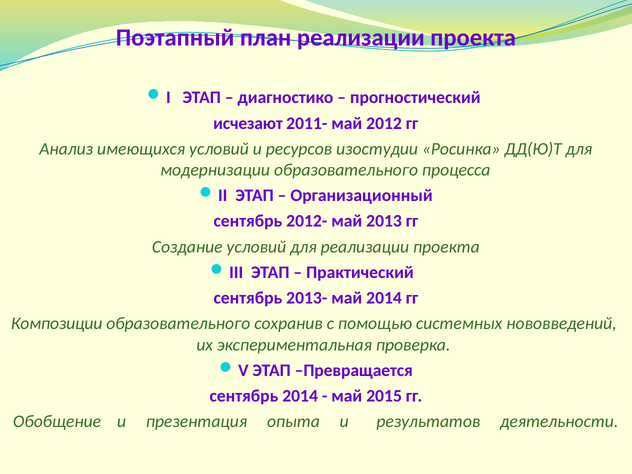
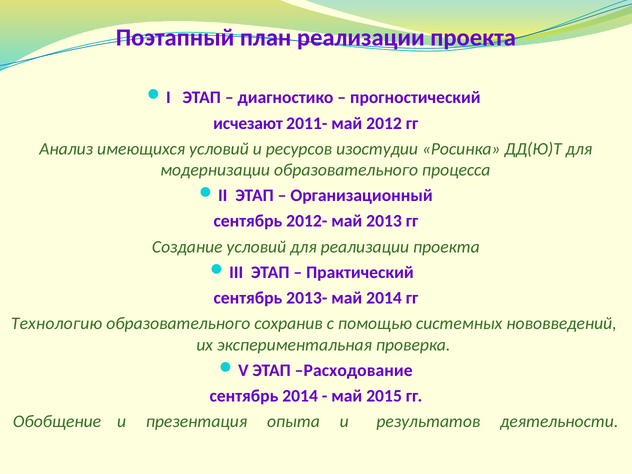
Композиции: Композиции -> Технологию (57, 324)
Превращается: Превращается -> Расходование (354, 370)
